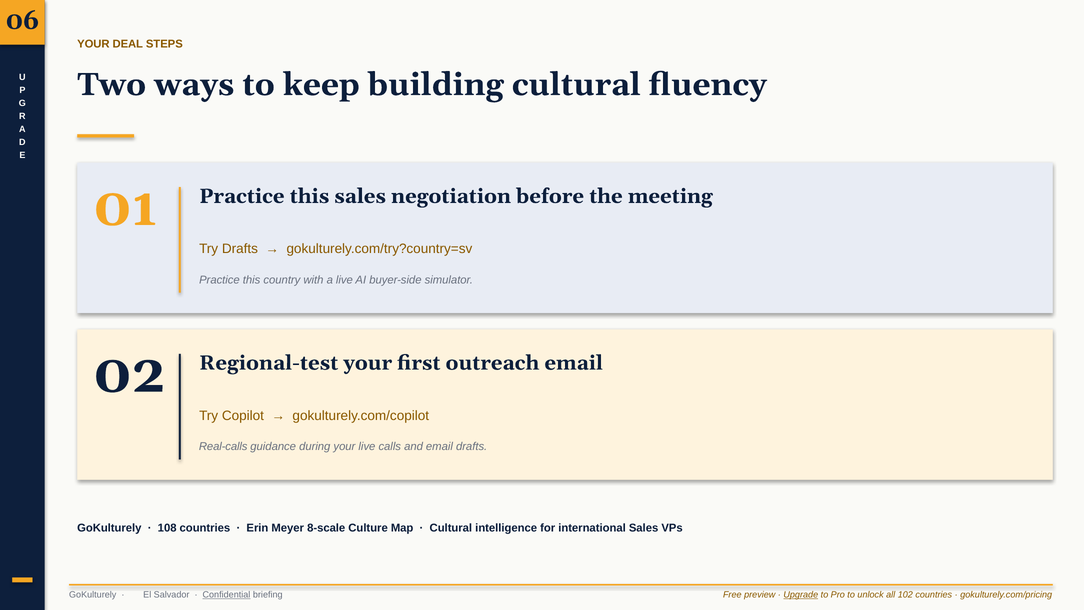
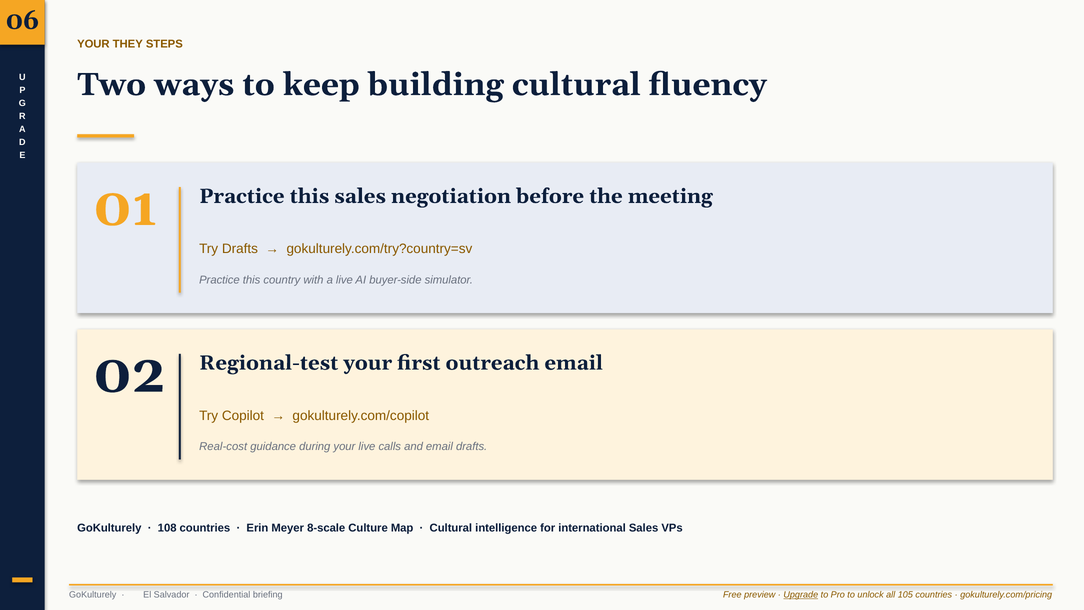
DEAL: DEAL -> THEY (128, 44)
Real-calls: Real-calls -> Real-cost (223, 447)
Confidential underline: present -> none (226, 595)
102: 102 -> 105 (905, 595)
